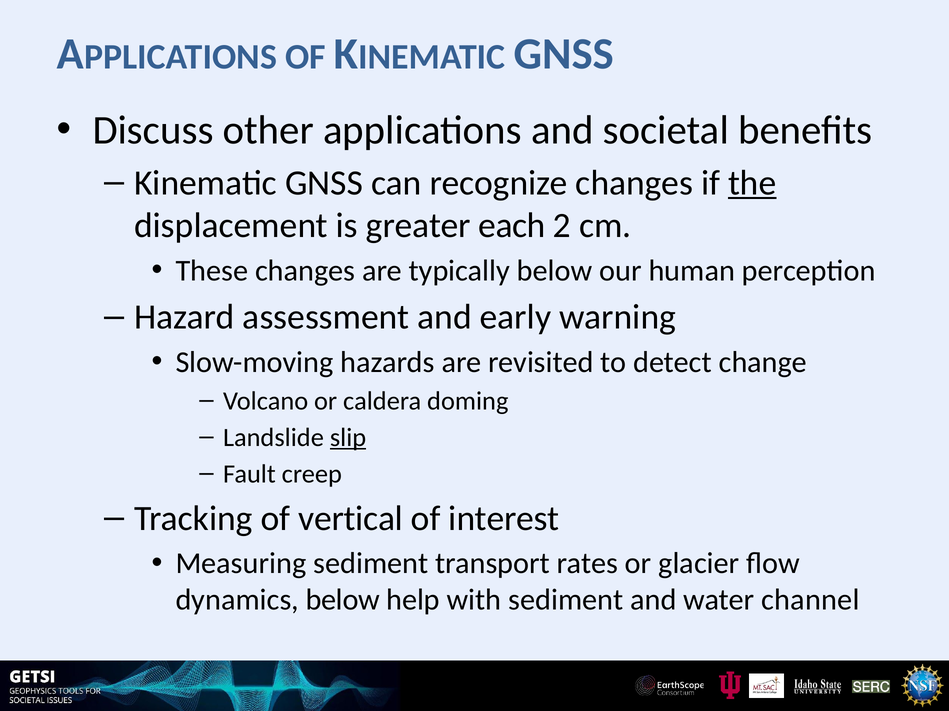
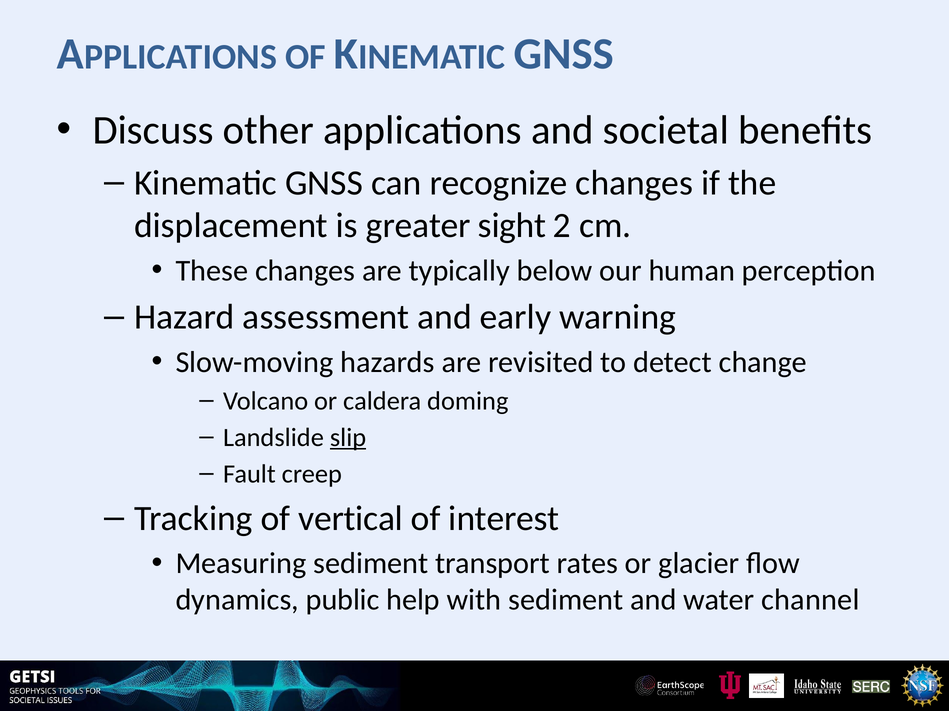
the underline: present -> none (752, 183)
each: each -> sight (512, 226)
dynamics below: below -> public (343, 600)
